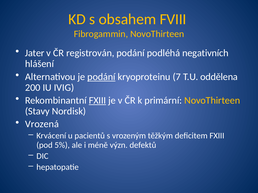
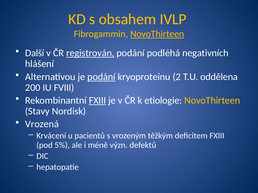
FVIII: FVIII -> IVLP (173, 19)
NovoThirteen underline: none -> present (157, 34)
Jater: Jater -> Další (35, 53)
registrován underline: none -> present (90, 53)
7: 7 -> 2 (177, 77)
IVIG: IVIG -> FVIII (64, 88)
primární: primární -> etiologie (163, 101)
